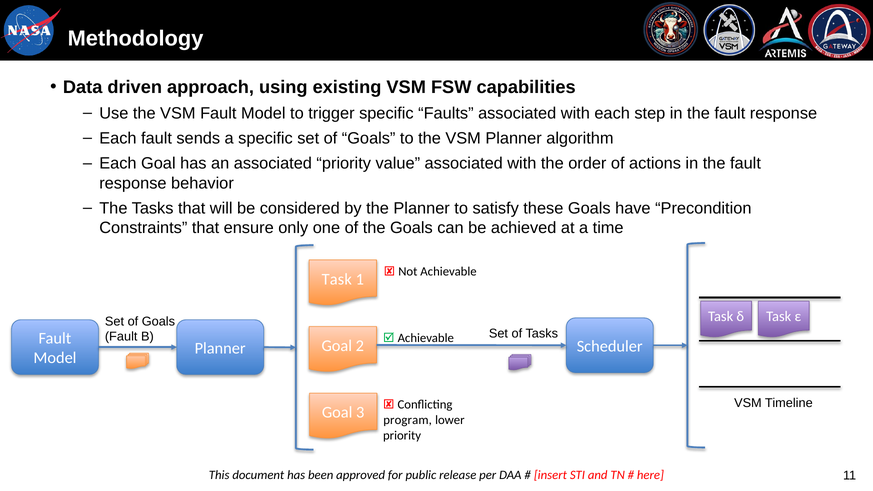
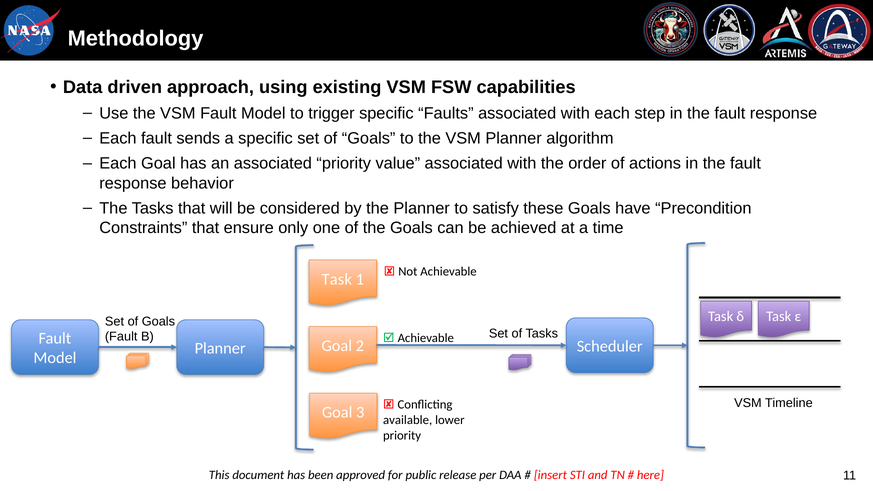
program: program -> available (408, 420)
